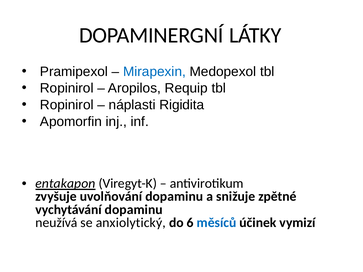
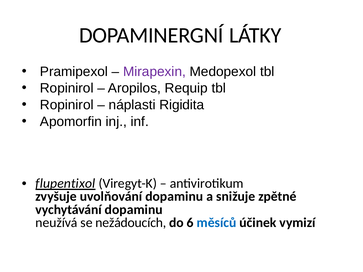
Mirapexin colour: blue -> purple (154, 72)
entakapon: entakapon -> flupentixol (65, 184)
anxiolytický: anxiolytický -> nežádoucích (131, 223)
